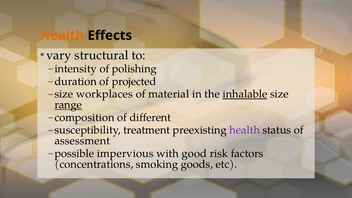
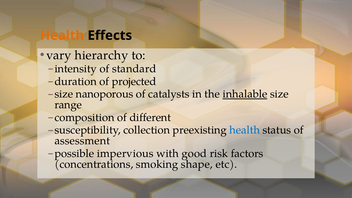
structural: structural -> hierarchy (101, 55)
polishing: polishing -> standard (134, 69)
workplaces: workplaces -> nanoporous (105, 94)
material: material -> catalysts (169, 94)
range underline: present -> none (68, 105)
treatment: treatment -> collection (147, 130)
health colour: purple -> blue (245, 130)
goods: goods -> shape (197, 164)
